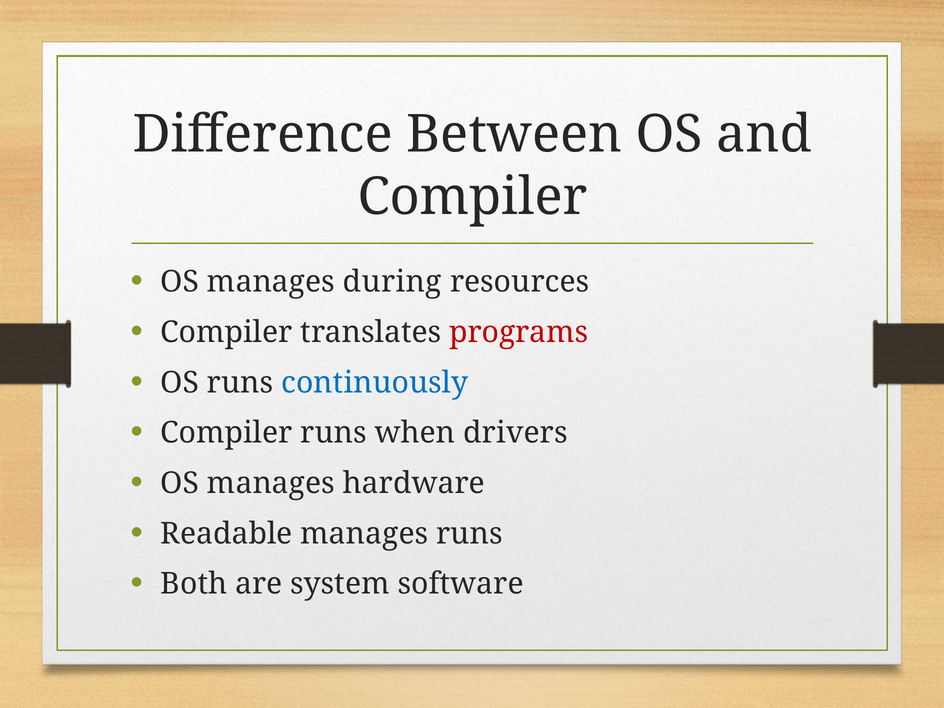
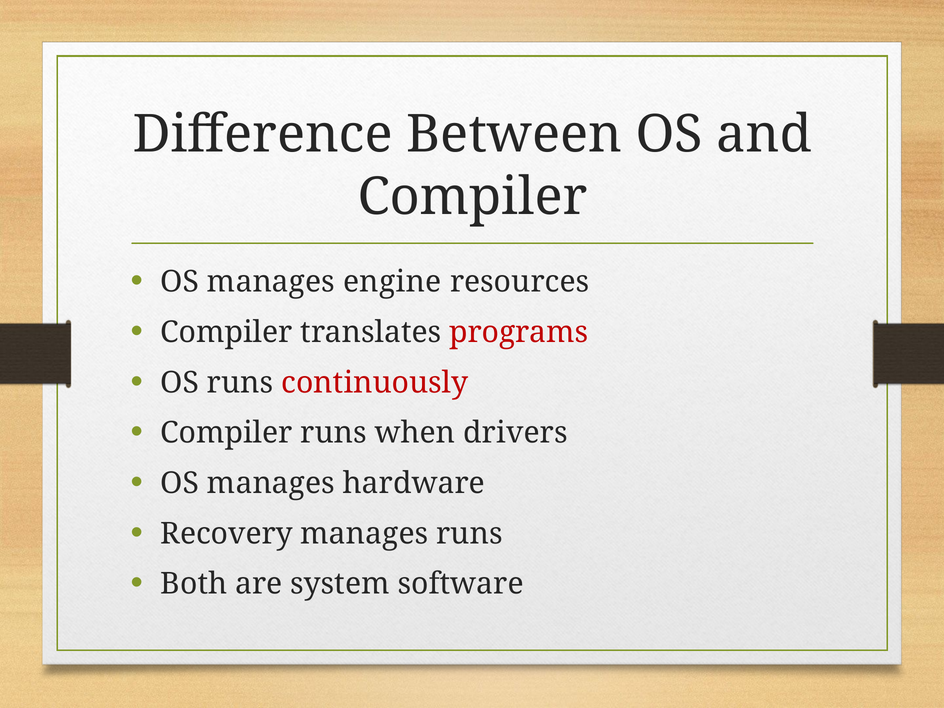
during: during -> engine (392, 282)
continuously colour: blue -> red (375, 383)
Readable: Readable -> Recovery (227, 534)
